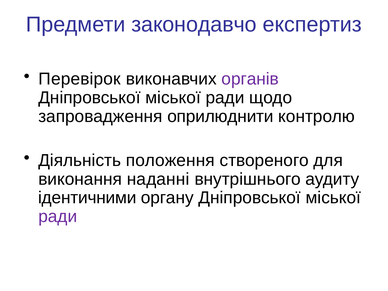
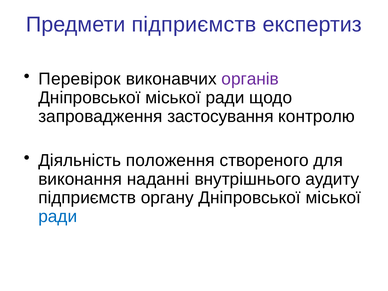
Предмети законодавчо: законодавчо -> підприємств (194, 24)
оприлюднити: оприлюднити -> застосування (220, 116)
ідентичними: ідентичними -> підприємств (87, 198)
ради colour: purple -> blue (58, 216)
